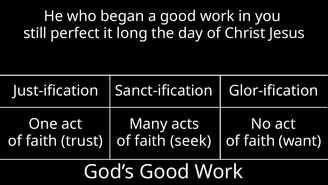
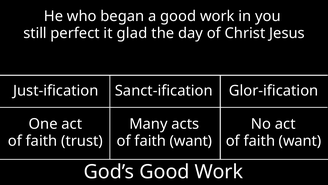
long: long -> glad (132, 33)
seek: seek -> want (191, 141)
